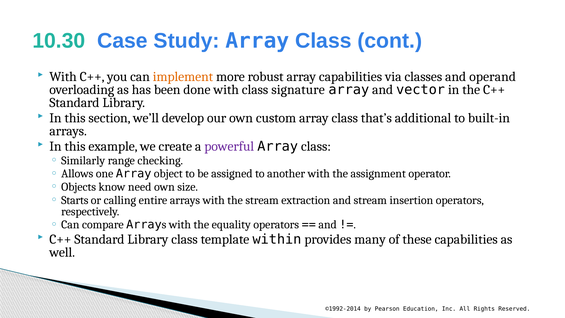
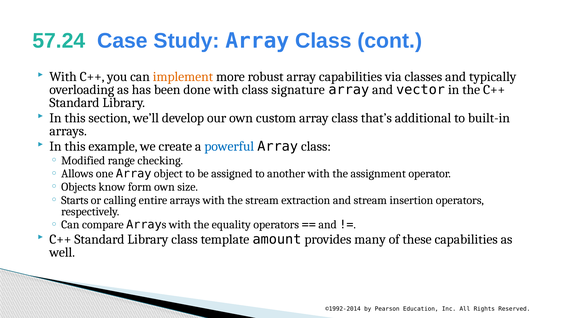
10.30: 10.30 -> 57.24 (59, 41)
operand: operand -> typically (493, 77)
powerful colour: purple -> blue (229, 146)
Similarly: Similarly -> Modified (83, 160)
need: need -> form (140, 187)
within: within -> amount (277, 239)
